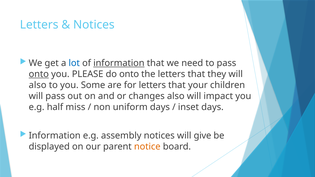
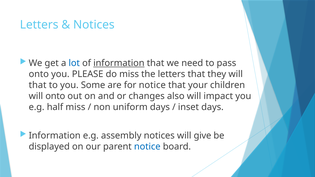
onto underline: present -> none (39, 74)
do onto: onto -> miss (129, 74)
also: also -> that (38, 85)
for letters: letters -> notice (152, 85)
will pass: pass -> onto (55, 96)
notice colour: orange -> blue (147, 147)
